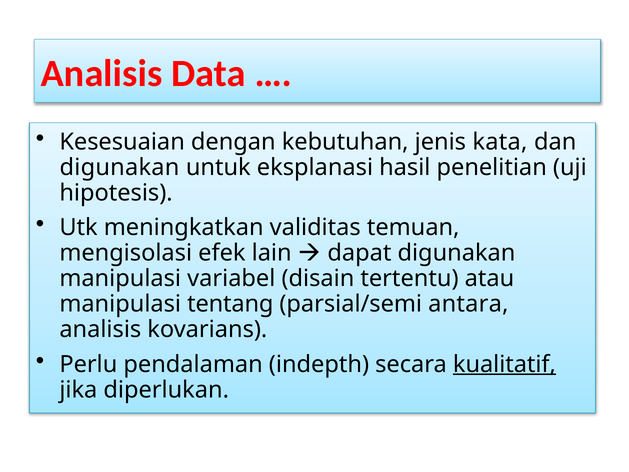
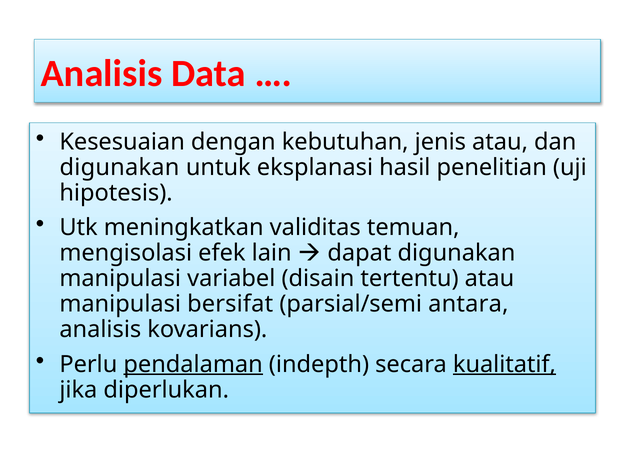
jenis kata: kata -> atau (500, 142)
tentang: tentang -> bersifat (230, 304)
pendalaman underline: none -> present (193, 364)
